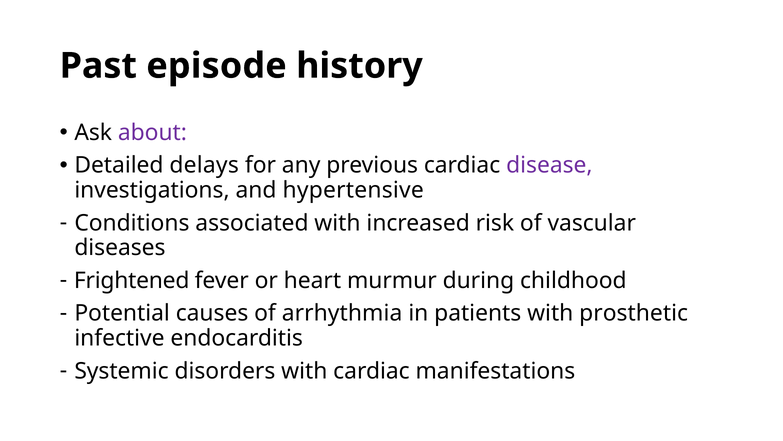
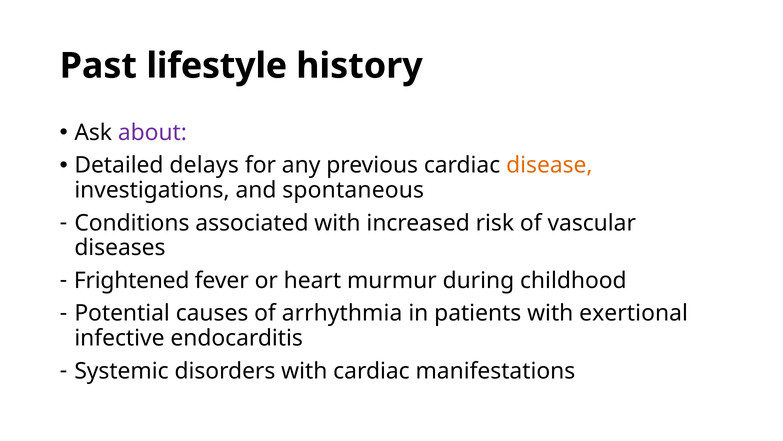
episode: episode -> lifestyle (217, 66)
disease colour: purple -> orange (549, 165)
hypertensive: hypertensive -> spontaneous (353, 190)
prosthetic: prosthetic -> exertional (634, 313)
